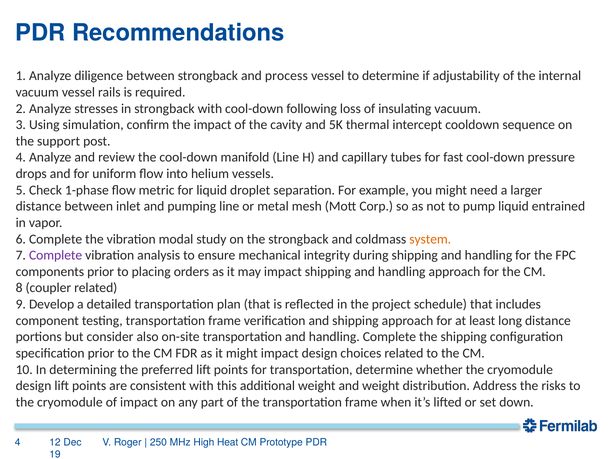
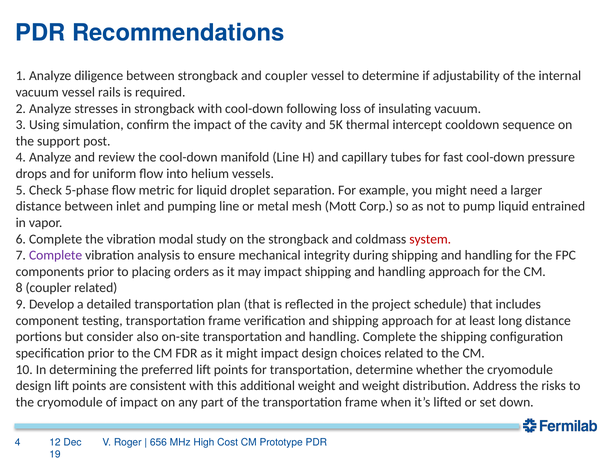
and process: process -> coupler (286, 76)
1-phase: 1-phase -> 5-phase (87, 190)
system colour: orange -> red (430, 239)
250: 250 -> 656 (158, 442)
Heat: Heat -> Cost (228, 442)
